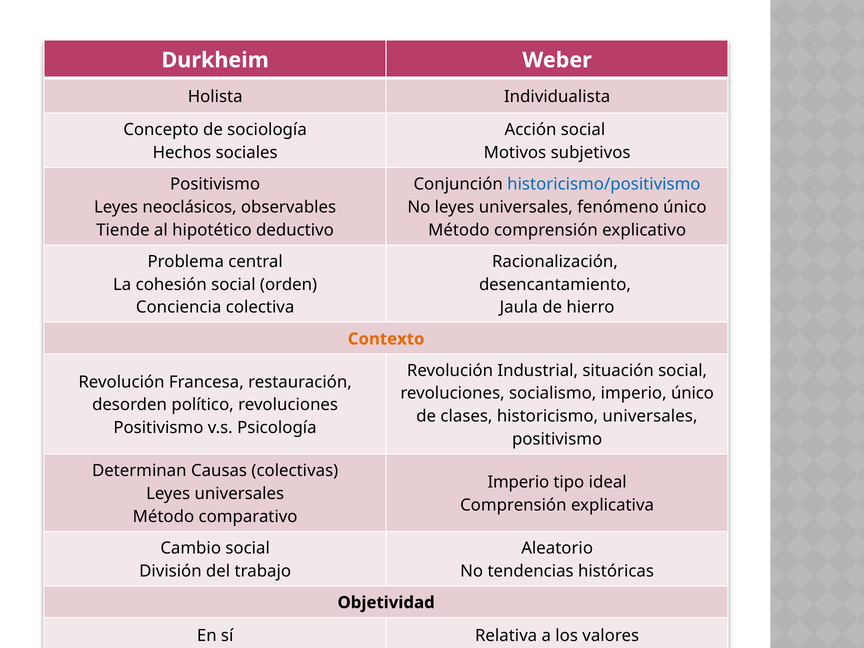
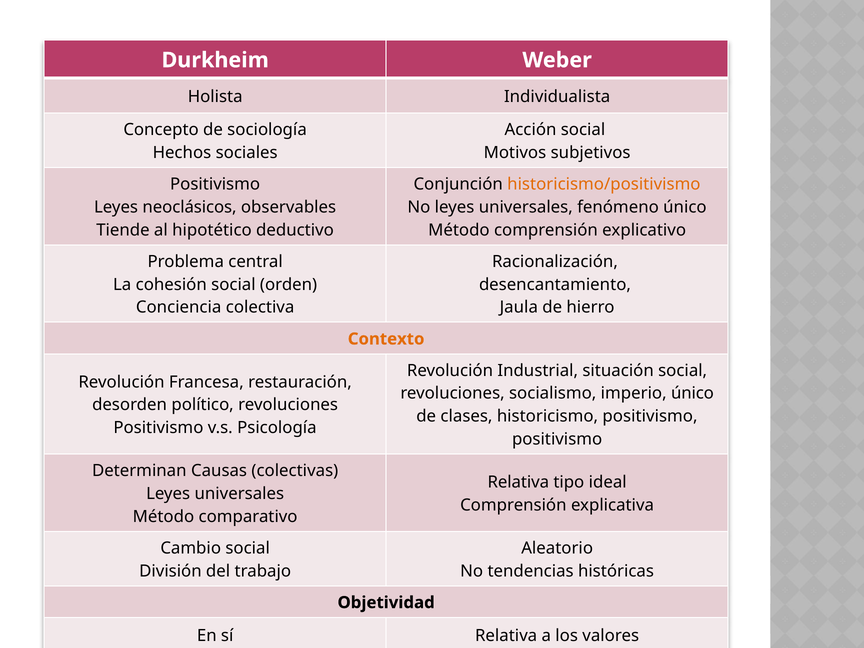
historicismo/positivismo colour: blue -> orange (604, 184)
historicismo universales: universales -> positivismo (650, 416)
Imperio: Imperio -> Relativa (518, 482)
